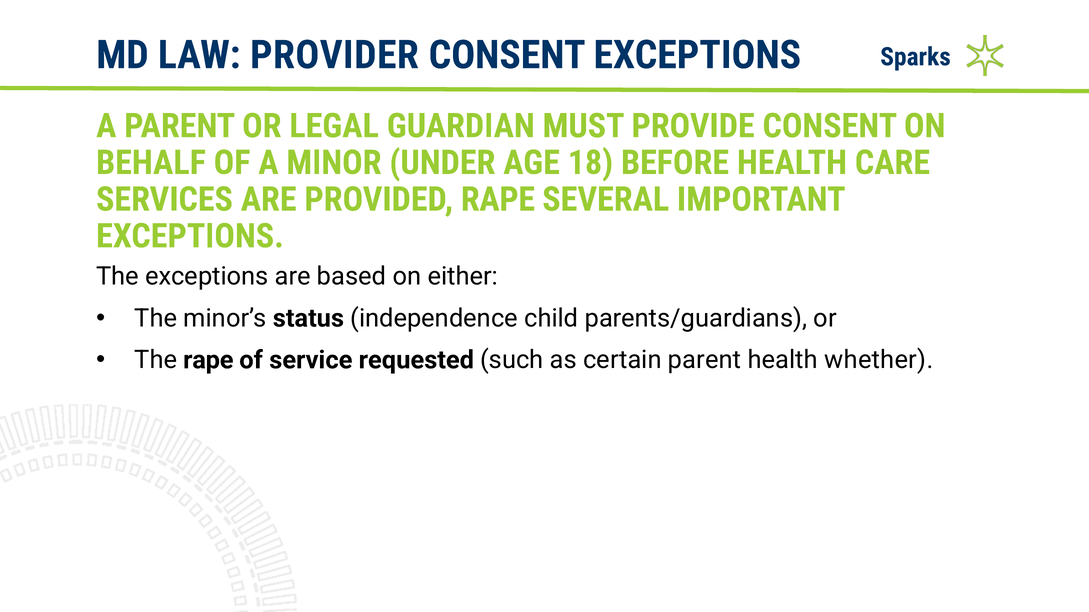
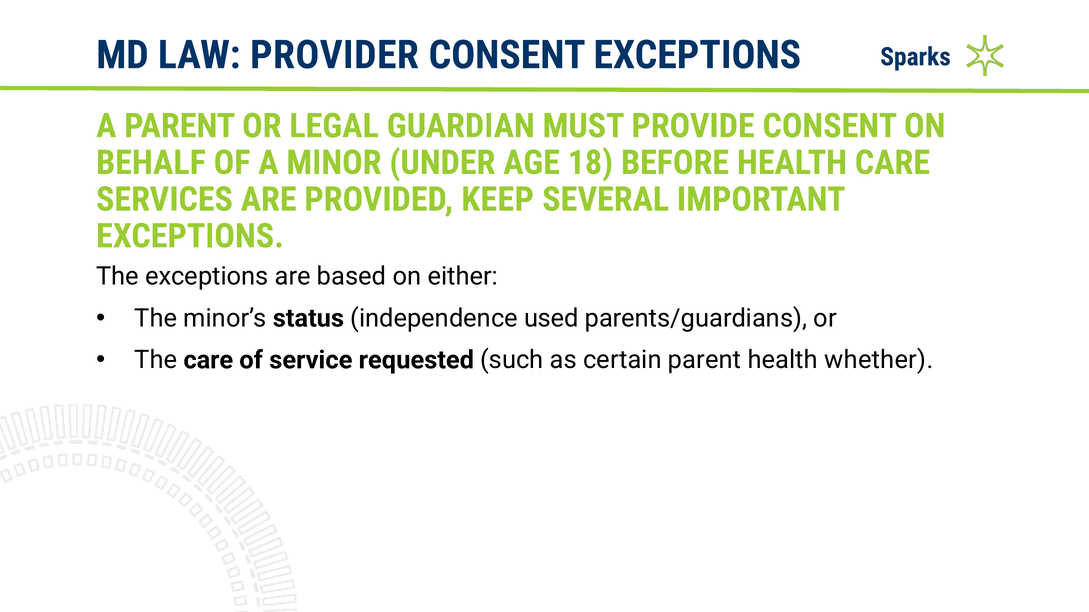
PROVIDED RAPE: RAPE -> KEEP (498, 200)
child: child -> used (551, 318)
The rape: rape -> care (208, 360)
